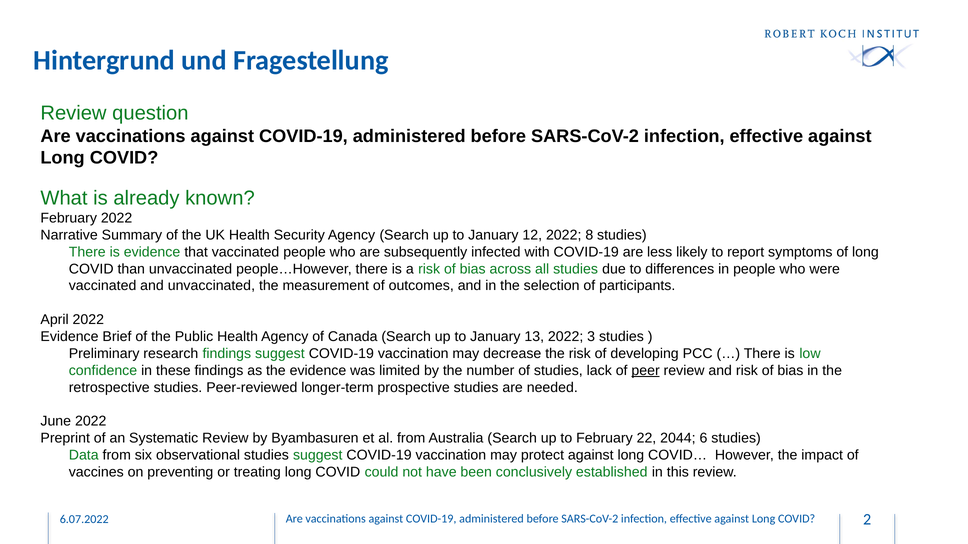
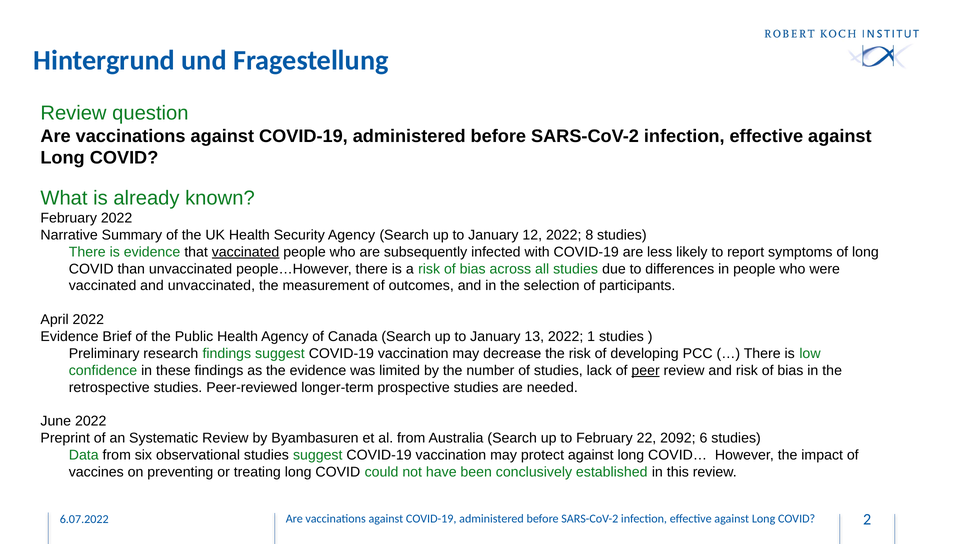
vaccinated underline: none -> present (246, 252)
3: 3 -> 1 (591, 337)
2044: 2044 -> 2092 (678, 439)
